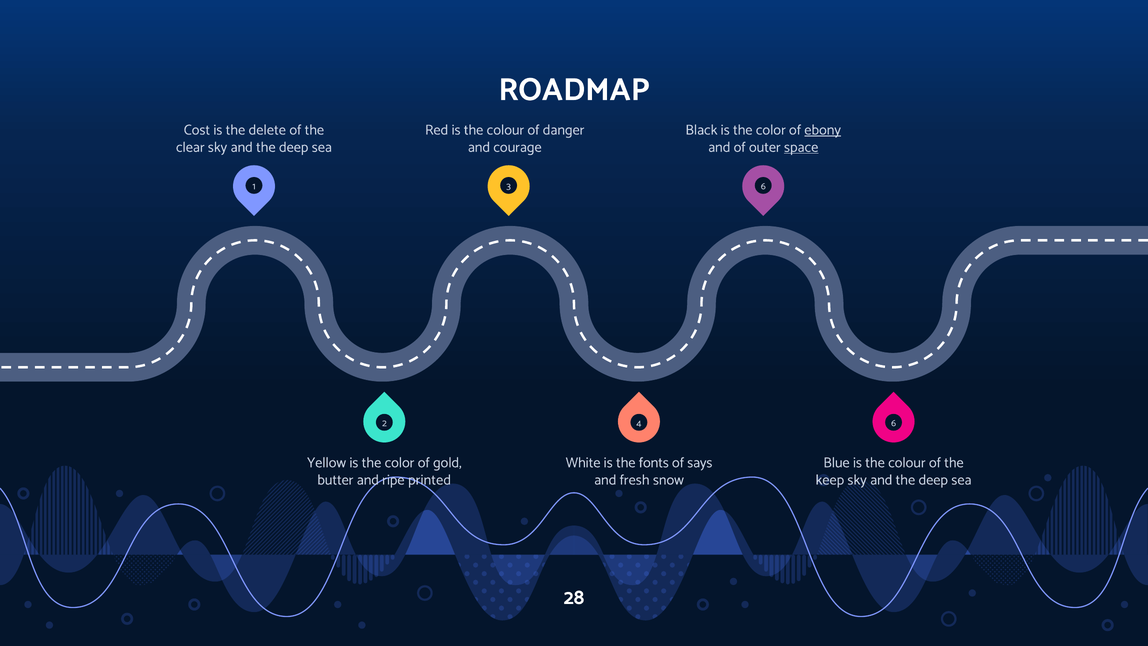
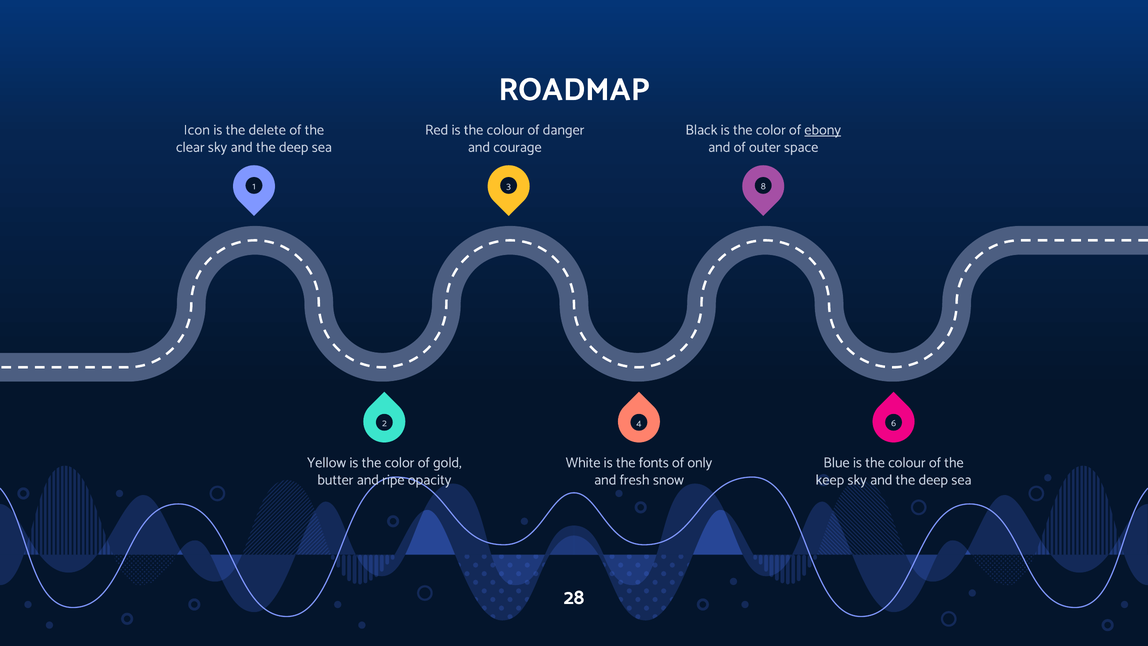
Cost: Cost -> Icon (197, 130)
space underline: present -> none (801, 147)
3 6: 6 -> 8 (763, 186)
says: says -> only (700, 462)
printed: printed -> opacity (430, 480)
